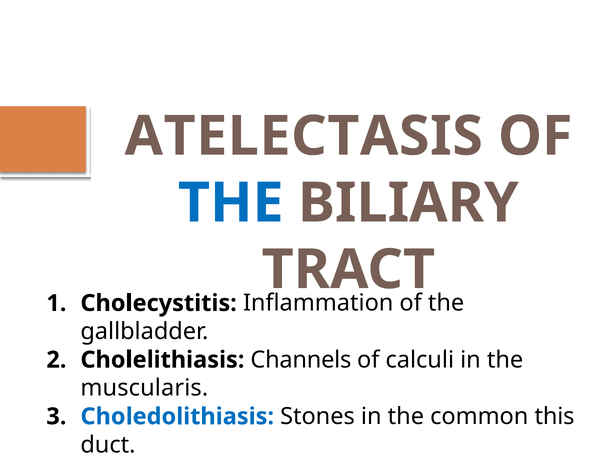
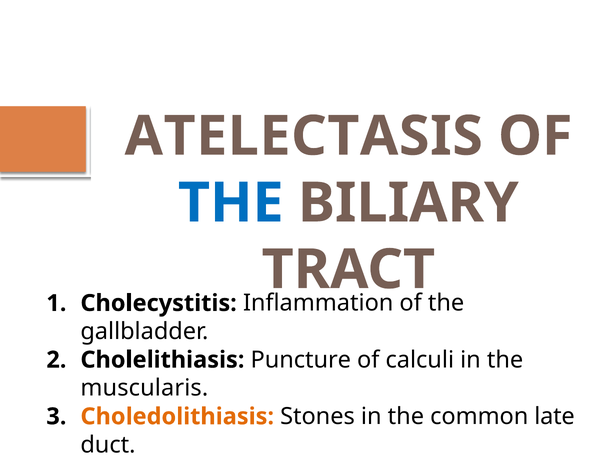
Channels: Channels -> Puncture (301, 359)
Choledolithiasis colour: blue -> orange (177, 416)
this: this -> late (555, 416)
